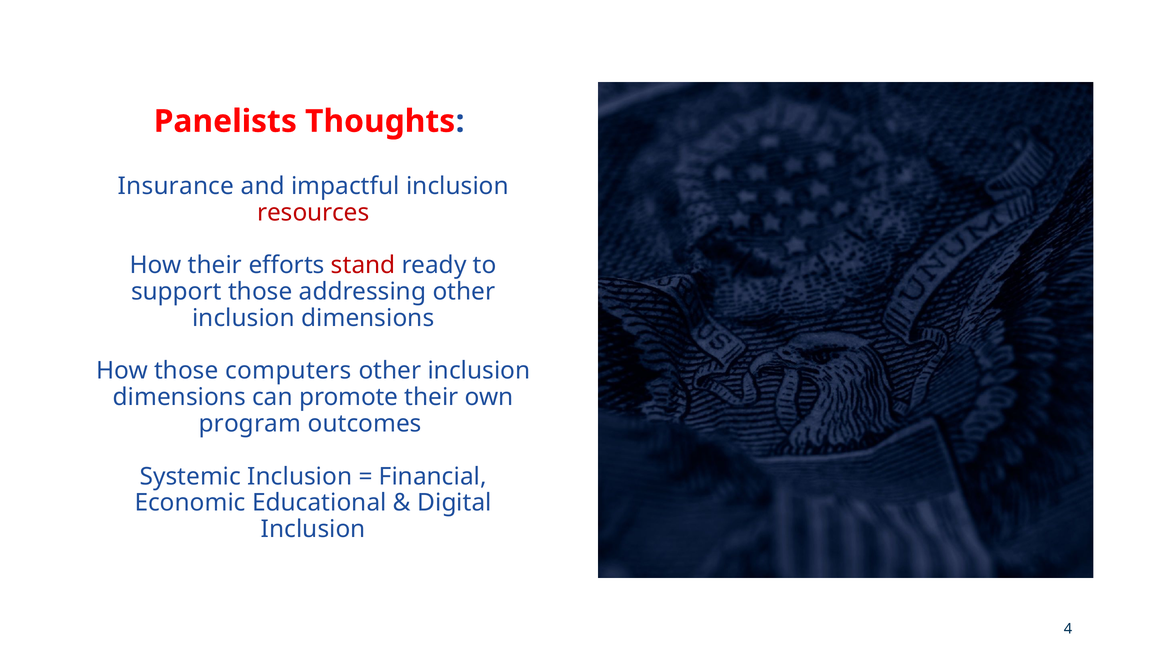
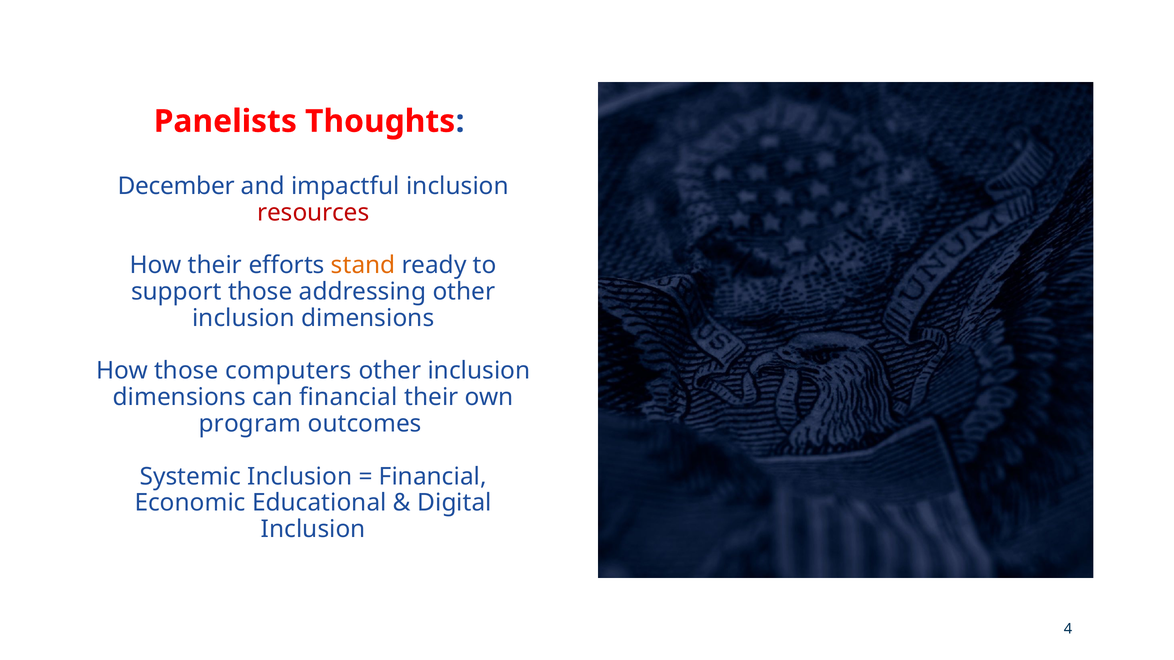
Insurance: Insurance -> December (176, 186)
stand colour: red -> orange (363, 265)
can promote: promote -> financial (348, 398)
